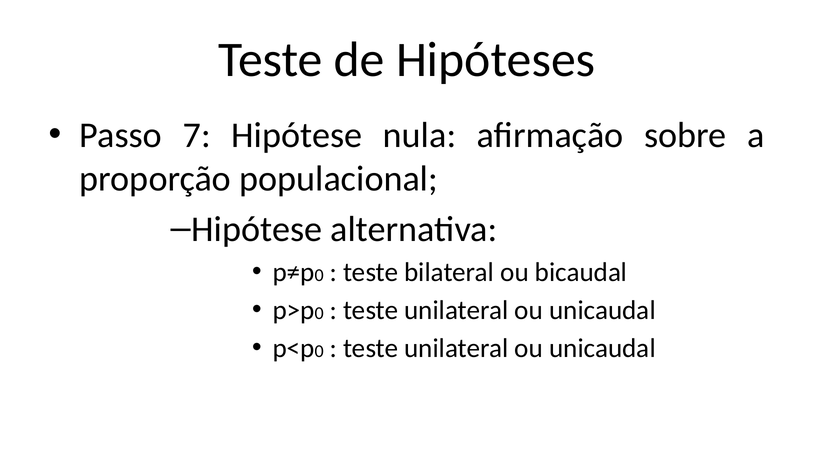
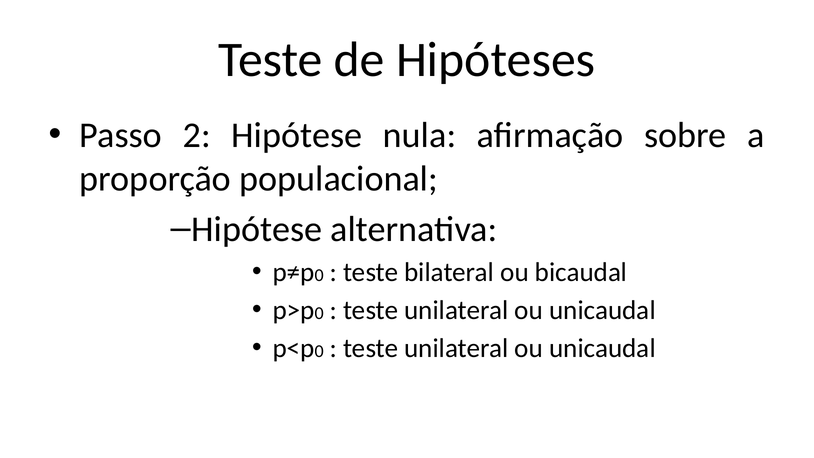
7: 7 -> 2 (197, 135)
